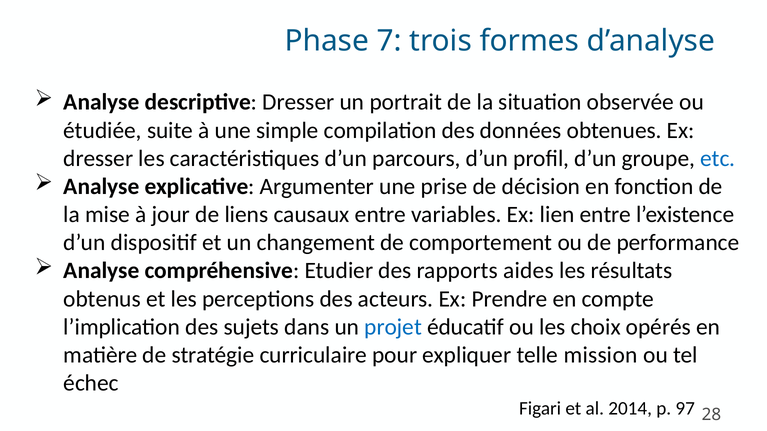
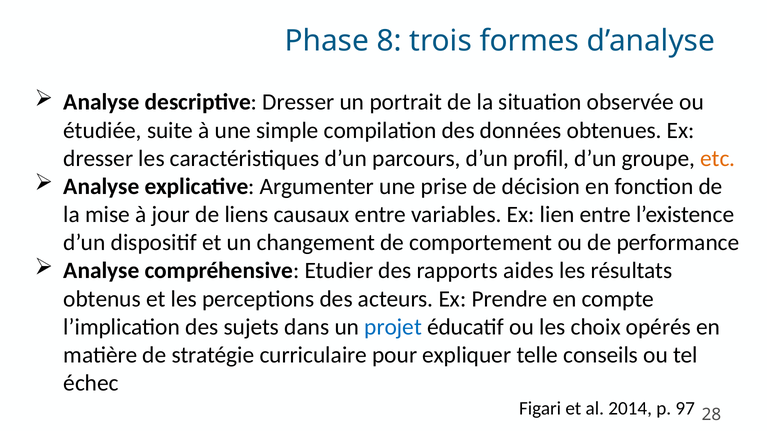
7: 7 -> 8 (389, 41)
etc colour: blue -> orange (718, 159)
mission: mission -> conseils (601, 355)
